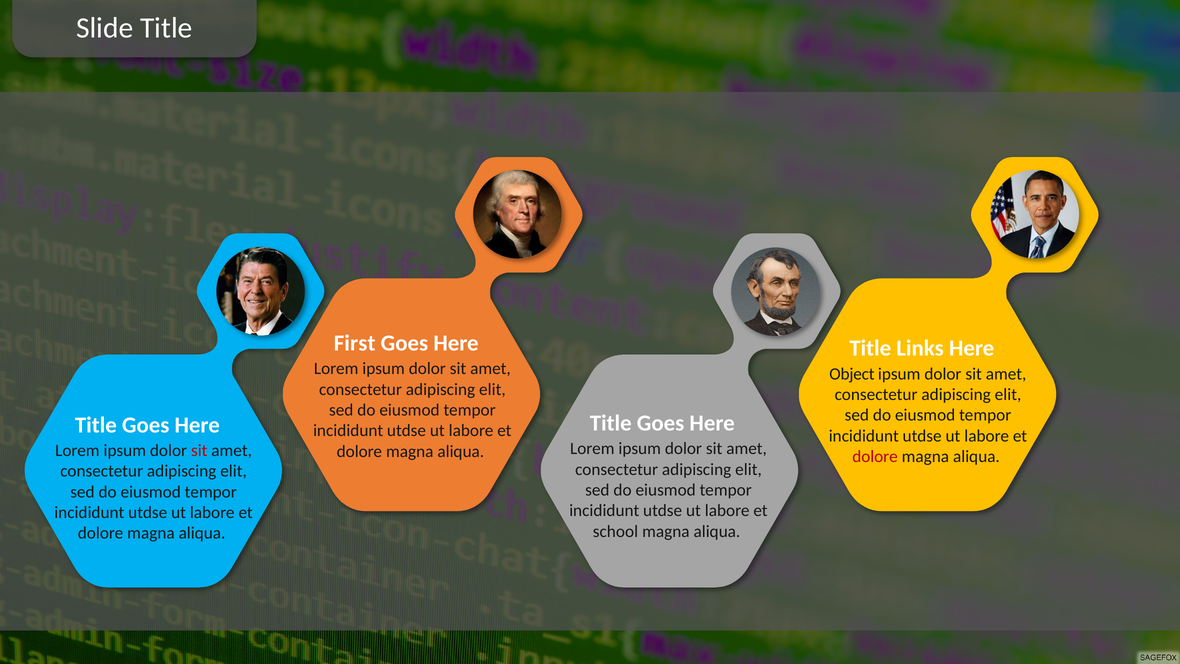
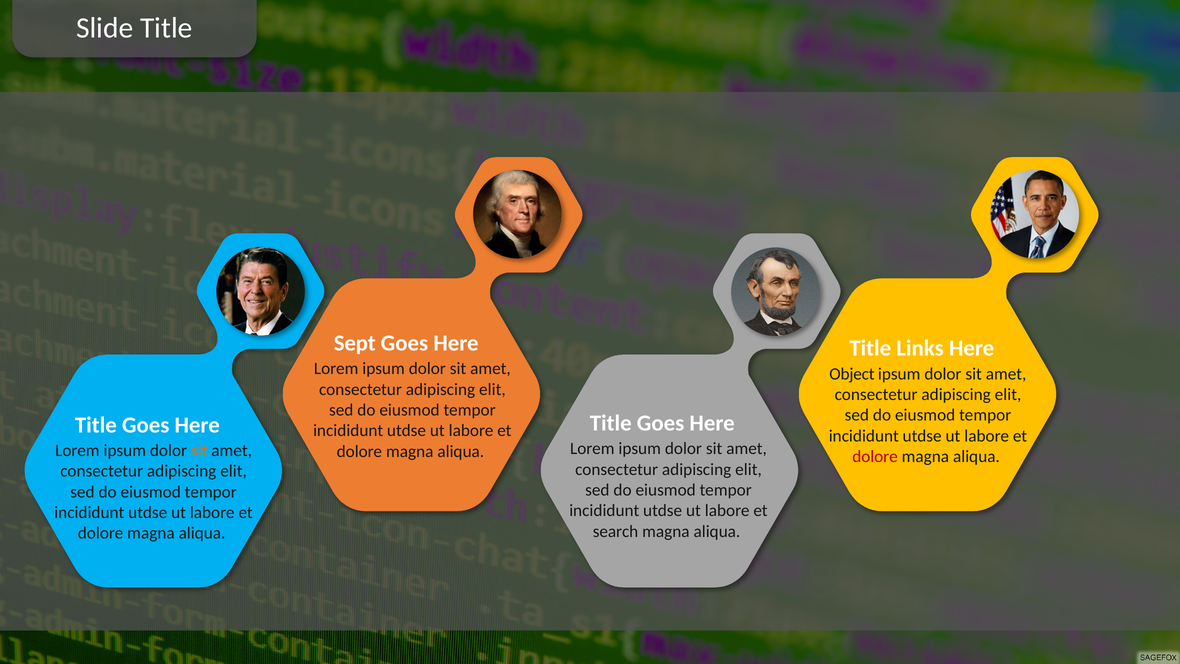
First: First -> Sept (355, 343)
sit colour: red -> orange (199, 450)
school: school -> search (615, 531)
